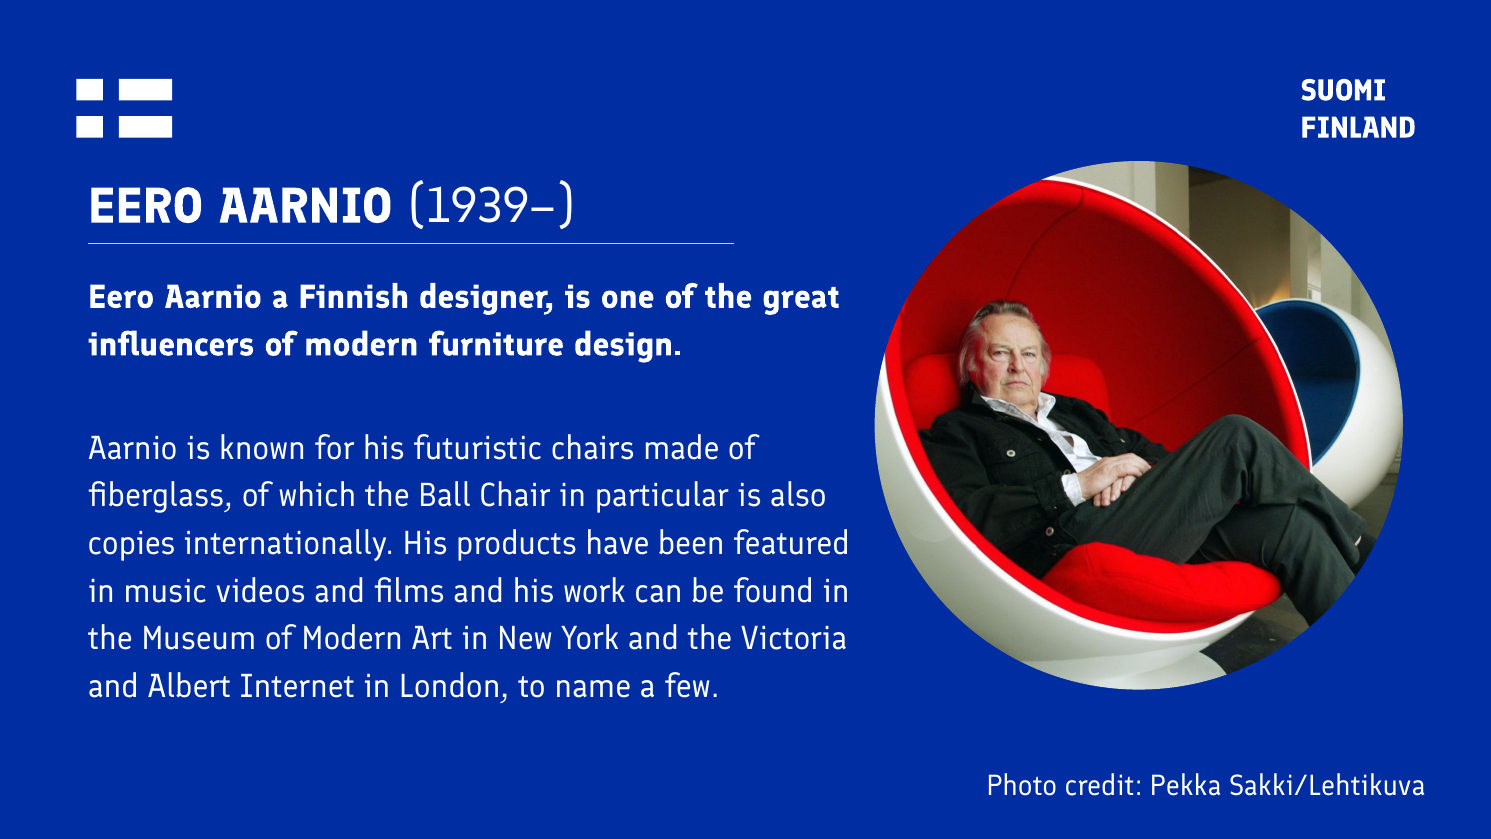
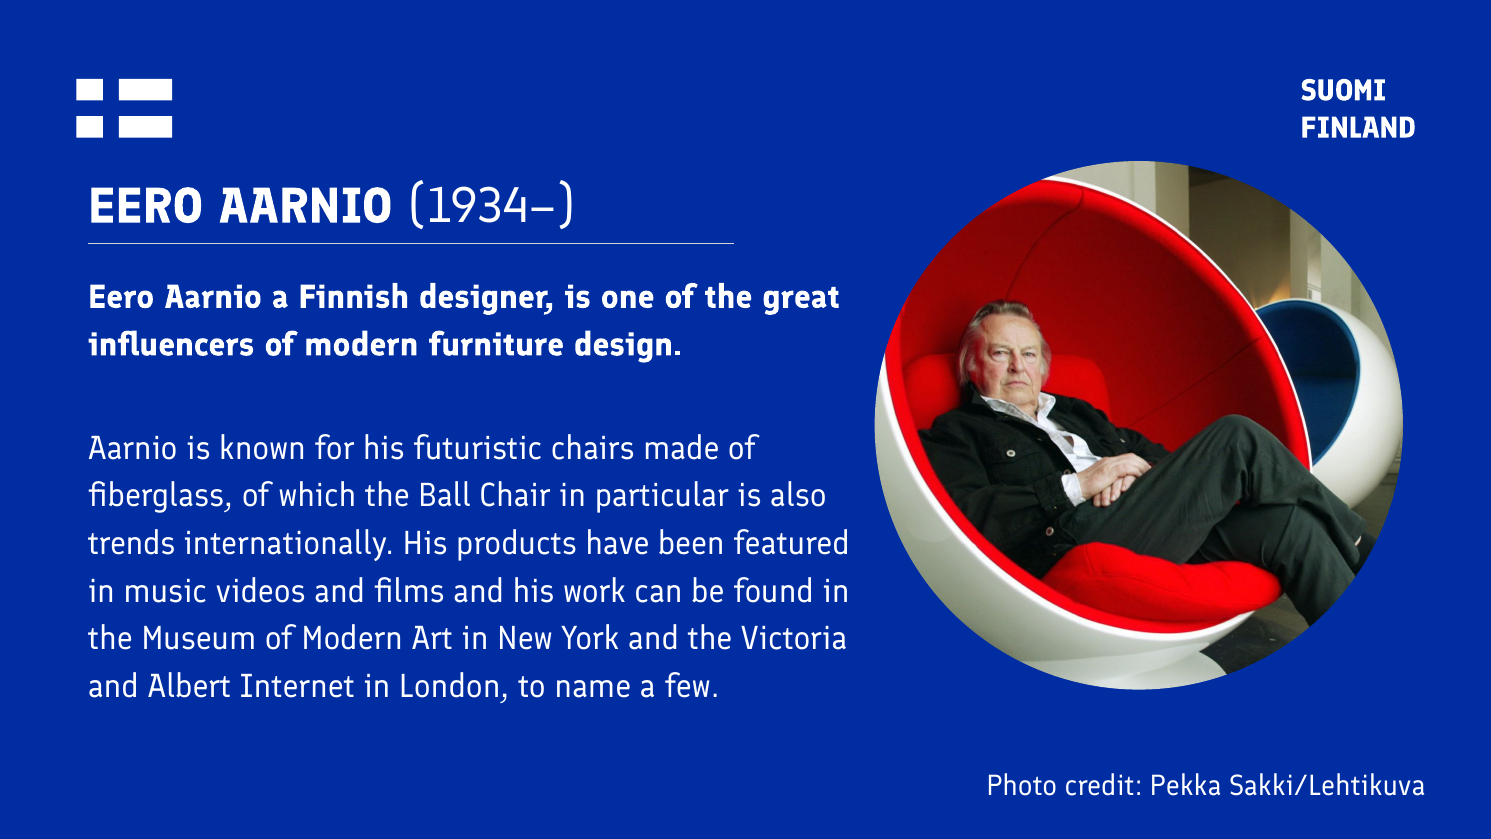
1939–: 1939– -> 1934– (492, 206)
copies: copies -> trends (132, 543)
